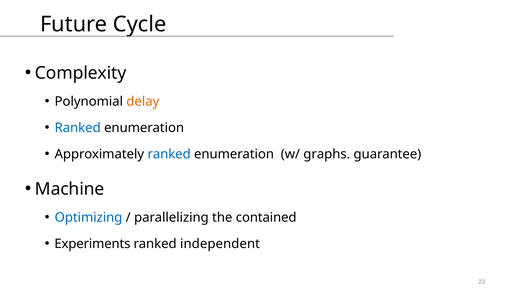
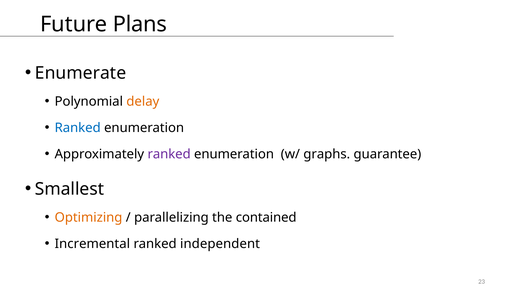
Cycle: Cycle -> Plans (140, 24)
Complexity: Complexity -> Enumerate (81, 73)
ranked colour: blue -> purple (169, 154)
Machine: Machine -> Smallest (70, 189)
Optimizing colour: blue -> orange (89, 218)
Experiments: Experiments -> Incremental (92, 244)
